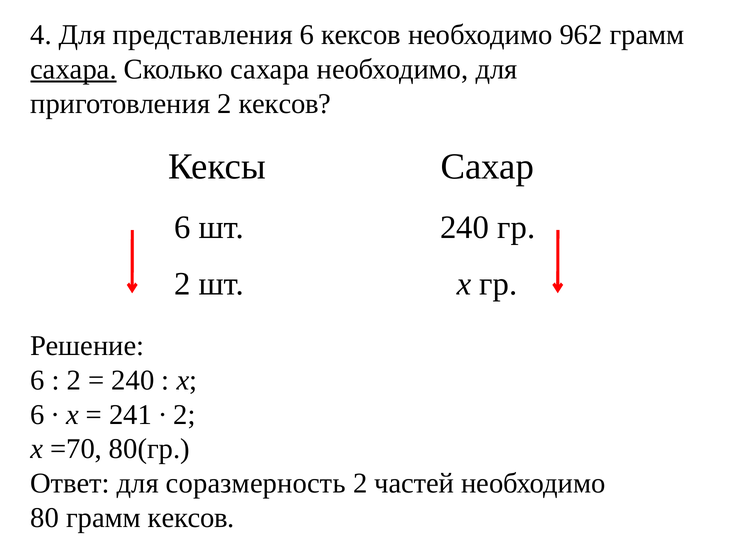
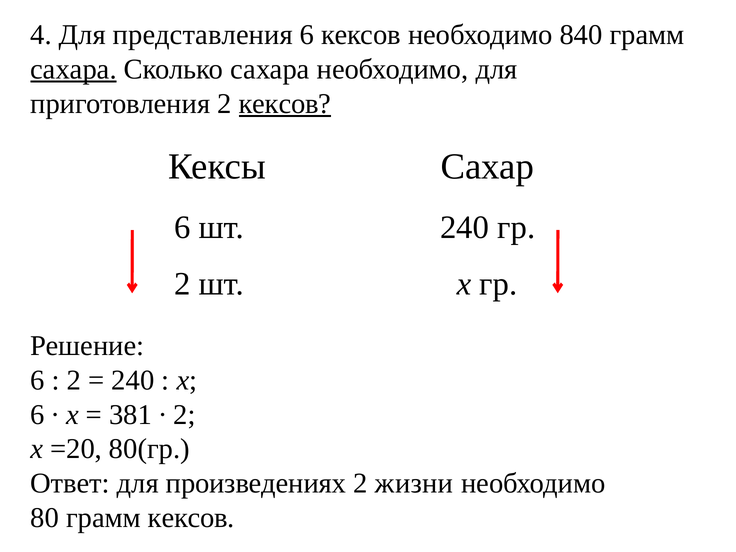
962: 962 -> 840 (581, 35)
кексов underline: none -> present (285, 104)
241: 241 -> 381 (130, 415)
=70: =70 -> =20 (76, 449)
соразмерность: соразмерность -> произведениях (256, 483)
частей: частей -> жизни (414, 483)
